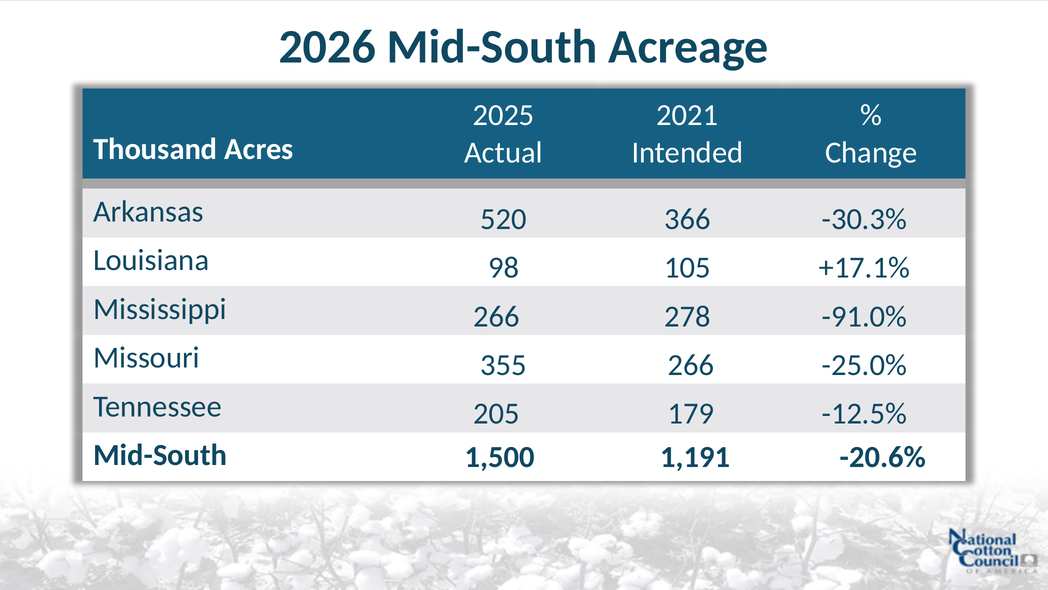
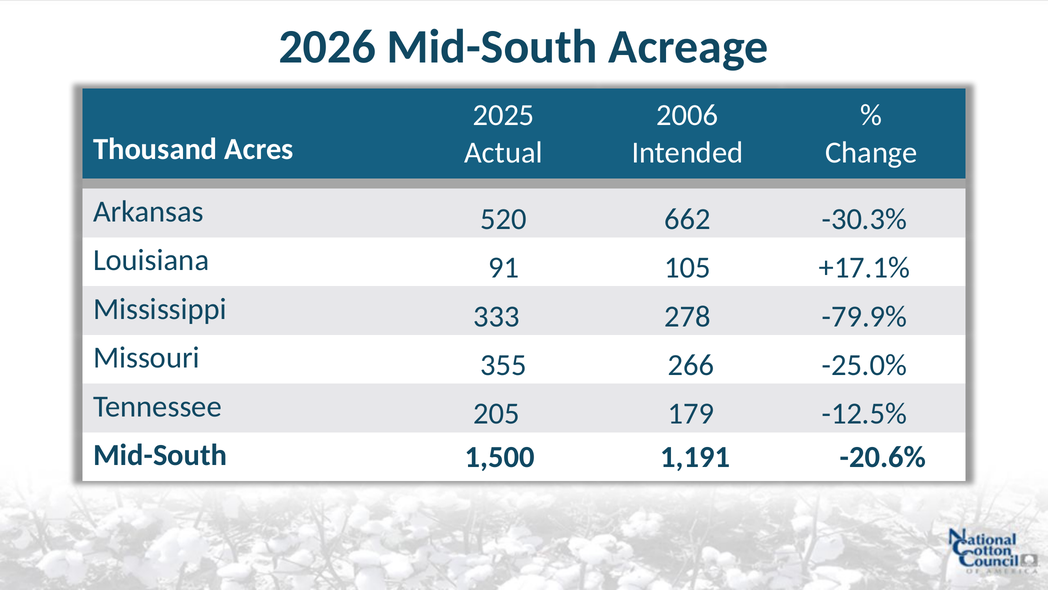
2021: 2021 -> 2006 (687, 115)
366: 366 -> 662 (687, 219)
98: 98 -> 91 (504, 268)
Mississippi 266: 266 -> 333 (497, 316)
-91.0%: -91.0% -> -79.9% (864, 316)
